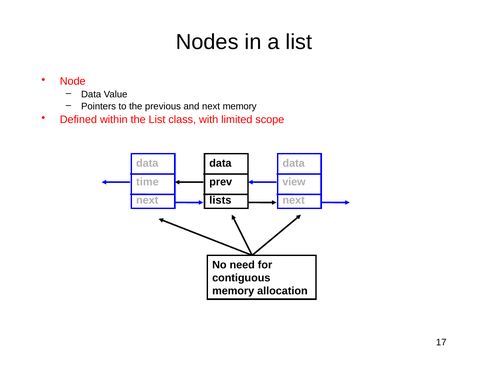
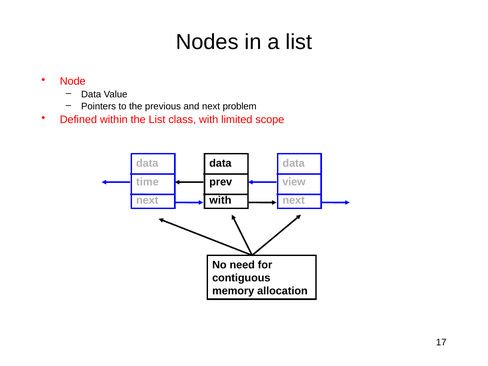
next memory: memory -> problem (240, 106)
lists: lists -> with (220, 200)
